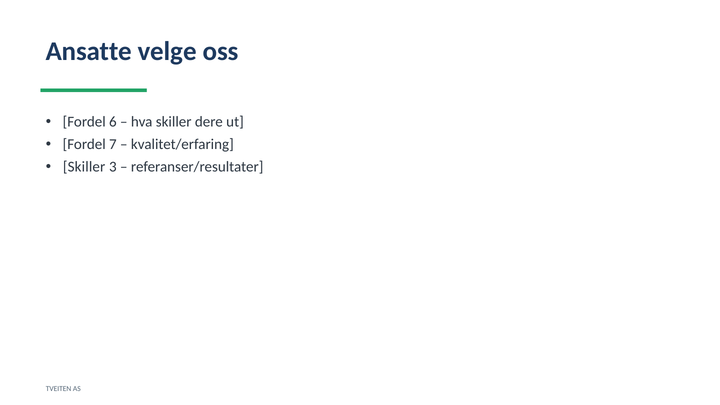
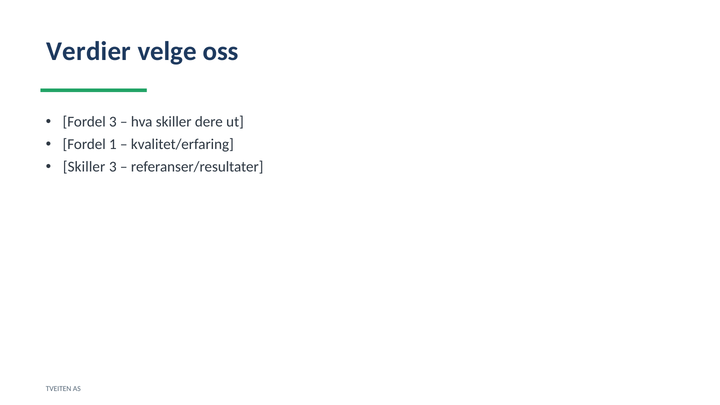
Ansatte: Ansatte -> Verdier (89, 51)
Fordel 6: 6 -> 3 (113, 122)
7: 7 -> 1 (113, 144)
